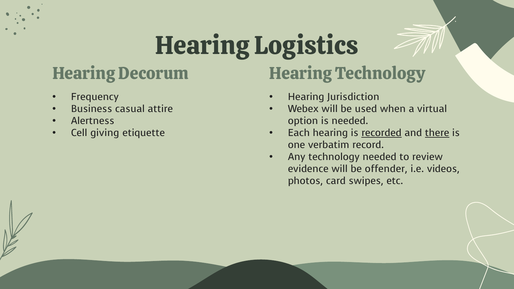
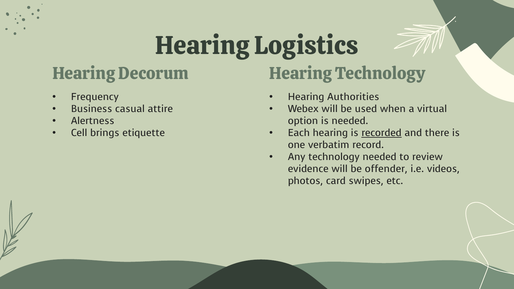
Jurisdiction: Jurisdiction -> Authorities (353, 97)
giving: giving -> brings (105, 133)
there underline: present -> none (437, 133)
